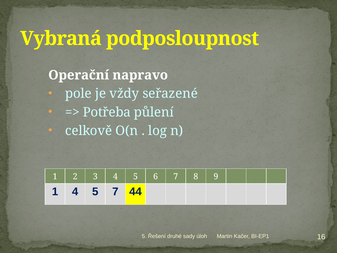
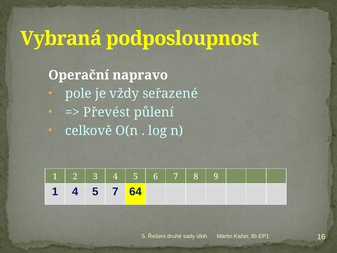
Potřeba: Potřeba -> Převést (107, 112)
44: 44 -> 64 (135, 191)
